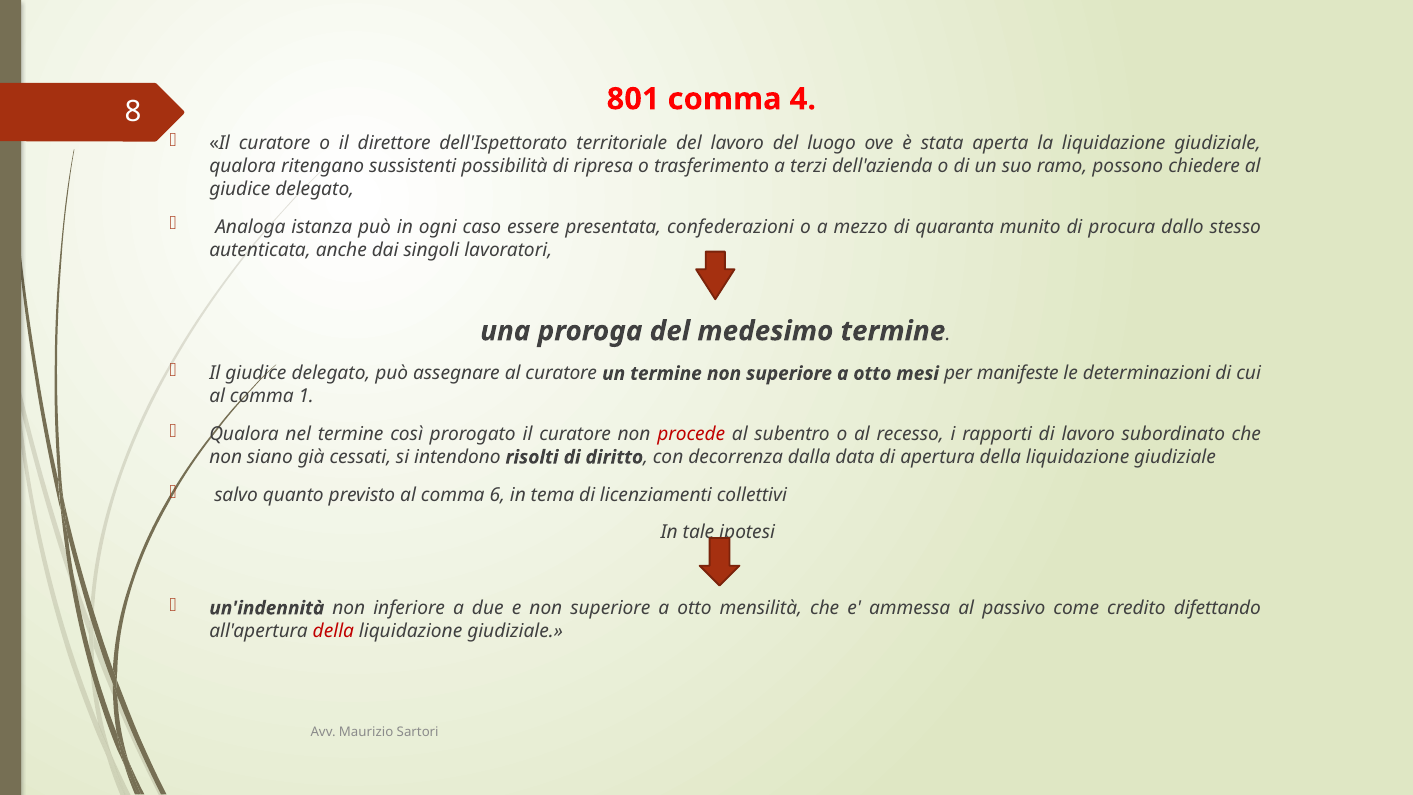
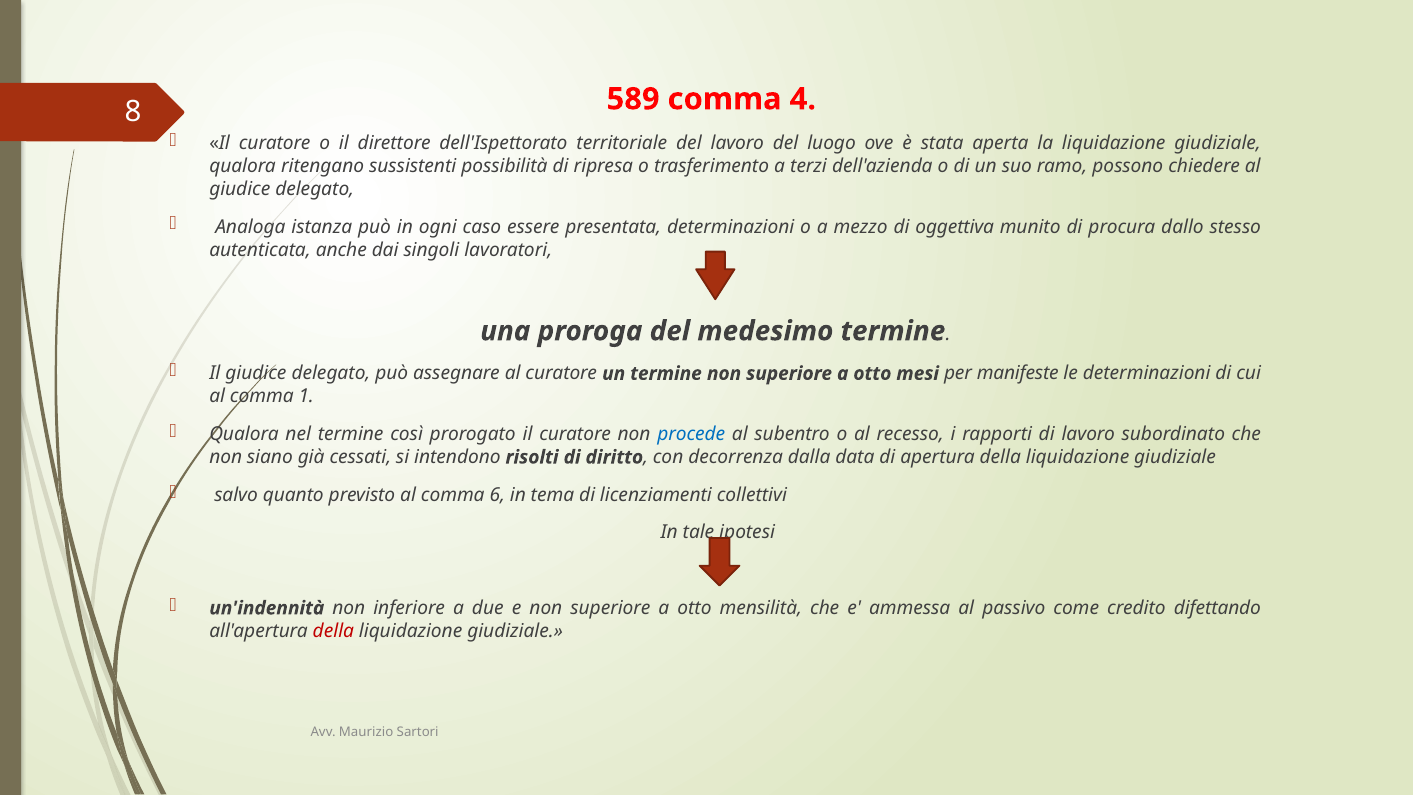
801: 801 -> 589 (633, 99)
presentata confederazioni: confederazioni -> determinazioni (731, 227)
quaranta: quaranta -> oggettiva (955, 227)
procede colour: red -> blue (691, 434)
